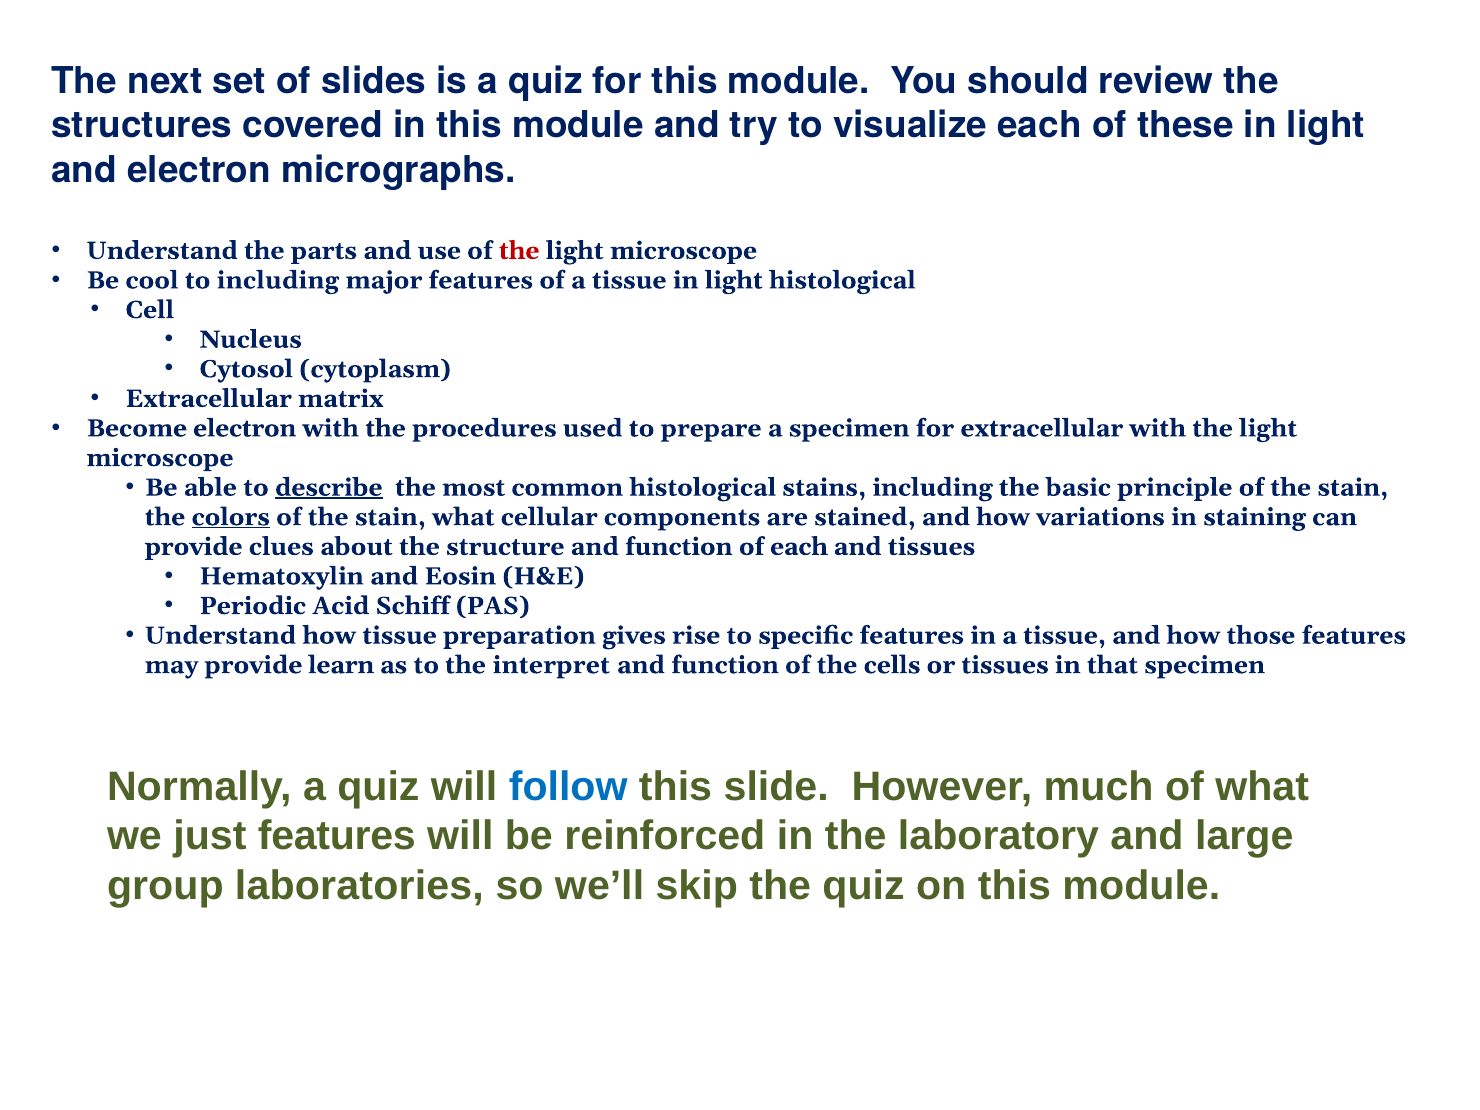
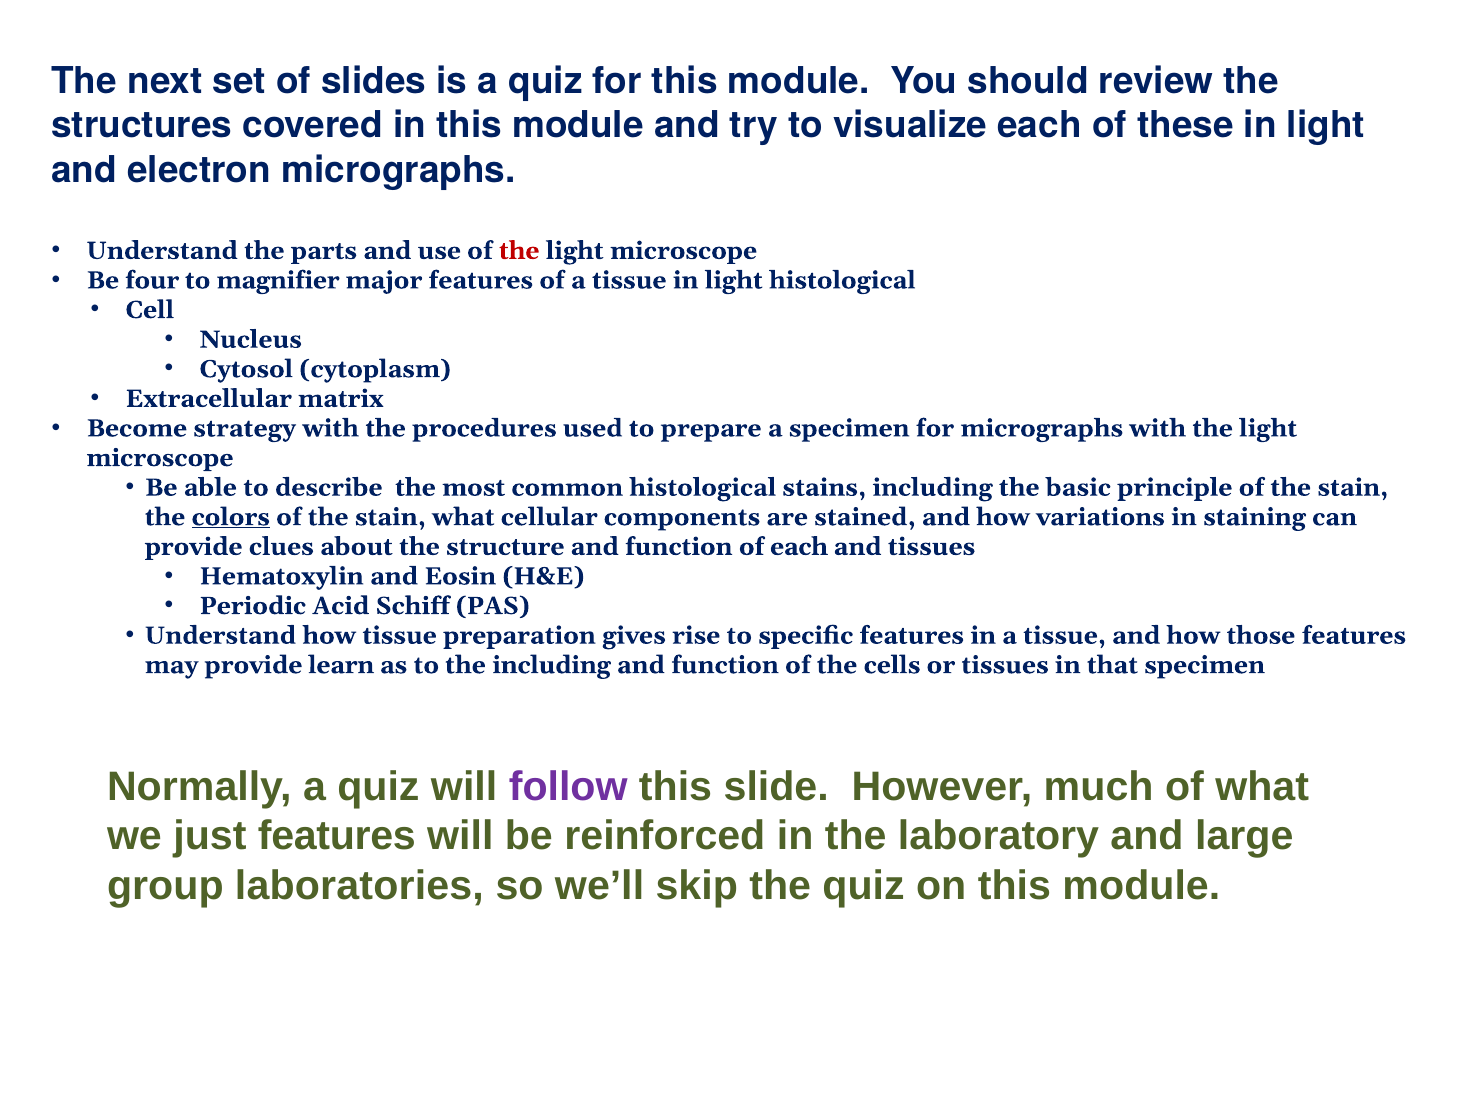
cool: cool -> four (152, 280)
to including: including -> magnifier (278, 280)
Become electron: electron -> strategy (245, 428)
for extracellular: extracellular -> micrographs (1042, 428)
describe underline: present -> none (329, 487)
the interpret: interpret -> including (551, 665)
follow colour: blue -> purple (568, 787)
